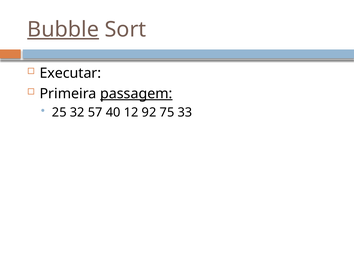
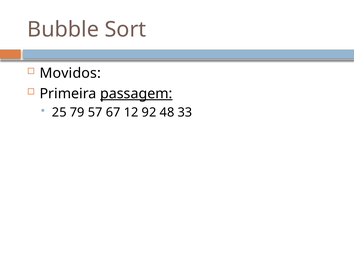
Bubble underline: present -> none (63, 30)
Executar: Executar -> Movidos (70, 73)
32: 32 -> 79 (77, 113)
40: 40 -> 67 (113, 113)
75: 75 -> 48 (167, 113)
